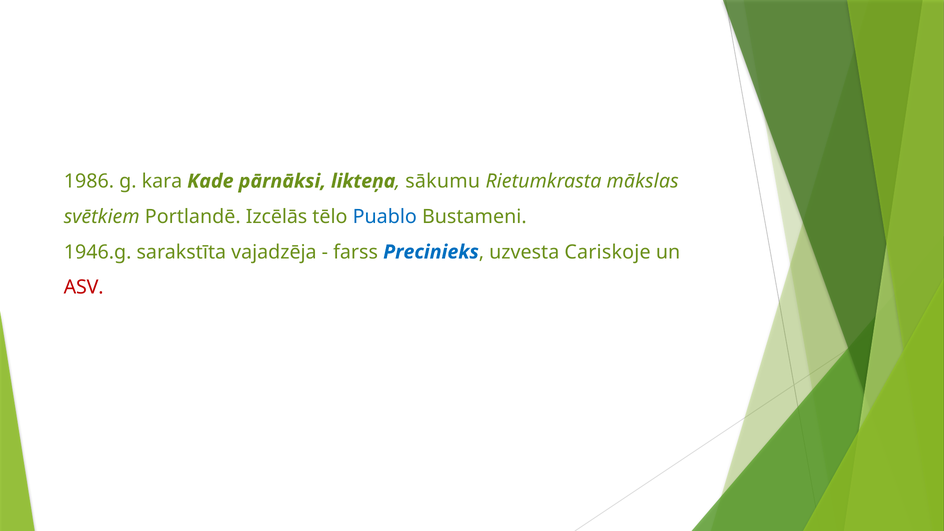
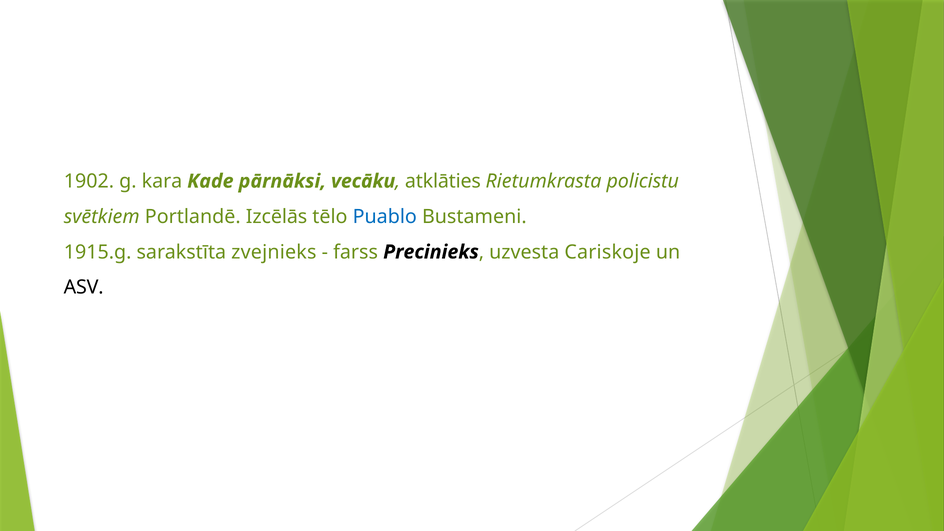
1986: 1986 -> 1902 (89, 181)
likteņa: likteņa -> vecāku (363, 181)
sākumu: sākumu -> atklāties (443, 181)
mākslas: mākslas -> policistu (643, 181)
1946.g: 1946.g -> 1915.g (98, 252)
vajadzēja: vajadzēja -> zvejnieks (274, 252)
Precinieks colour: blue -> black (431, 252)
ASV colour: red -> black (84, 287)
